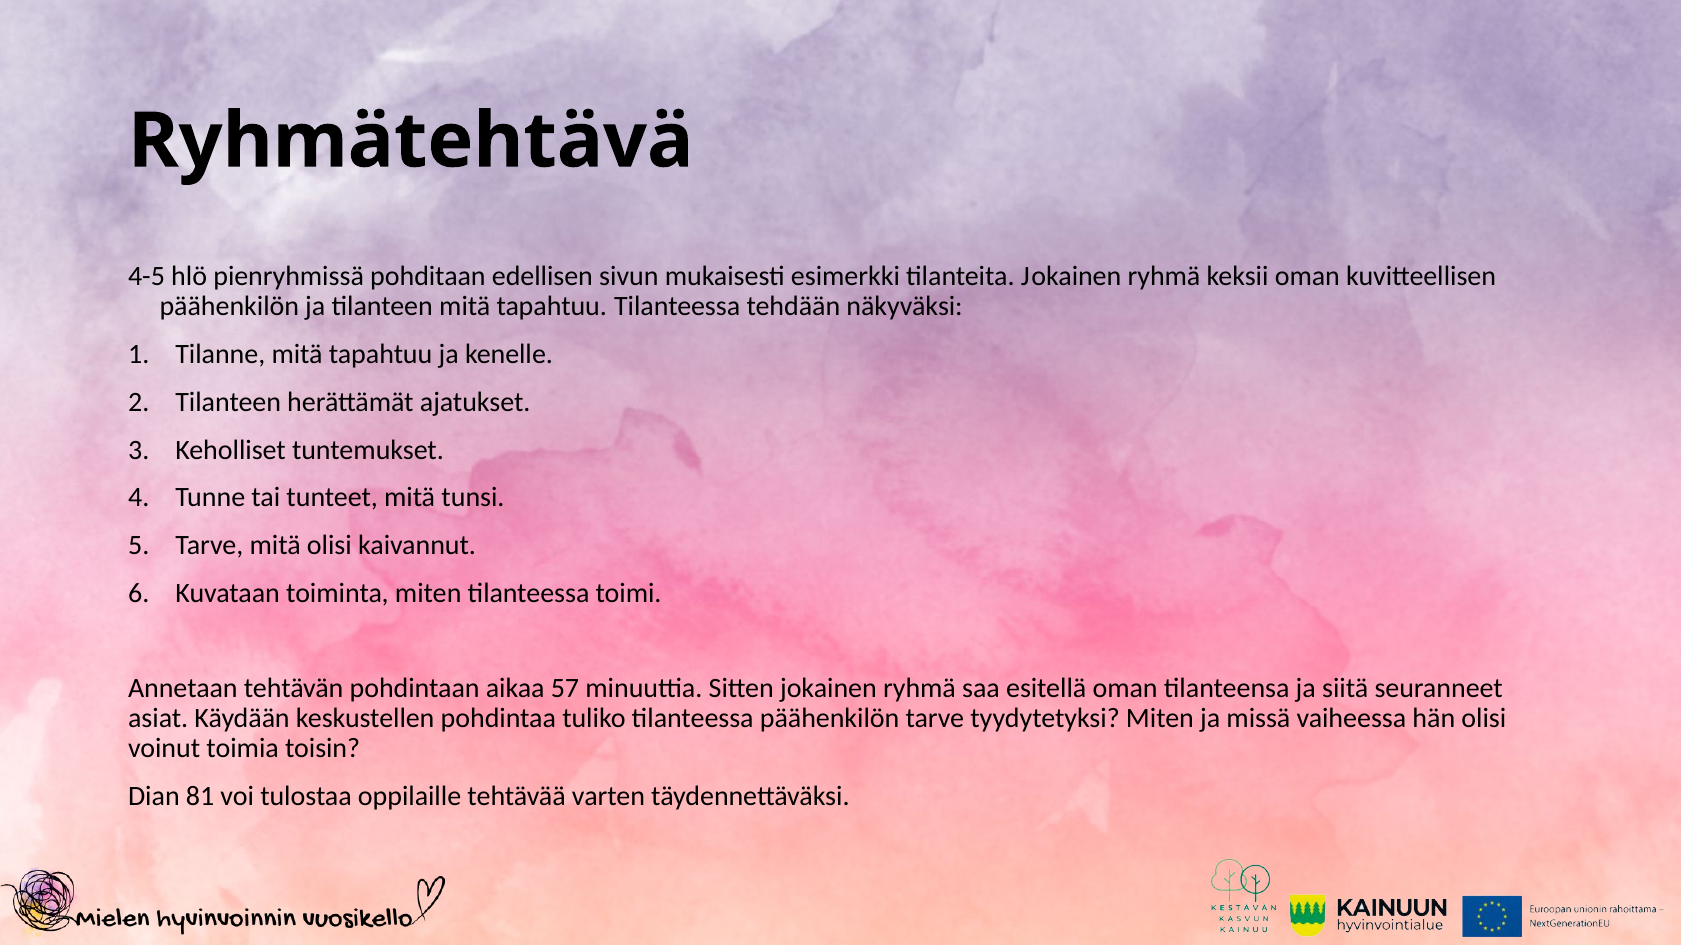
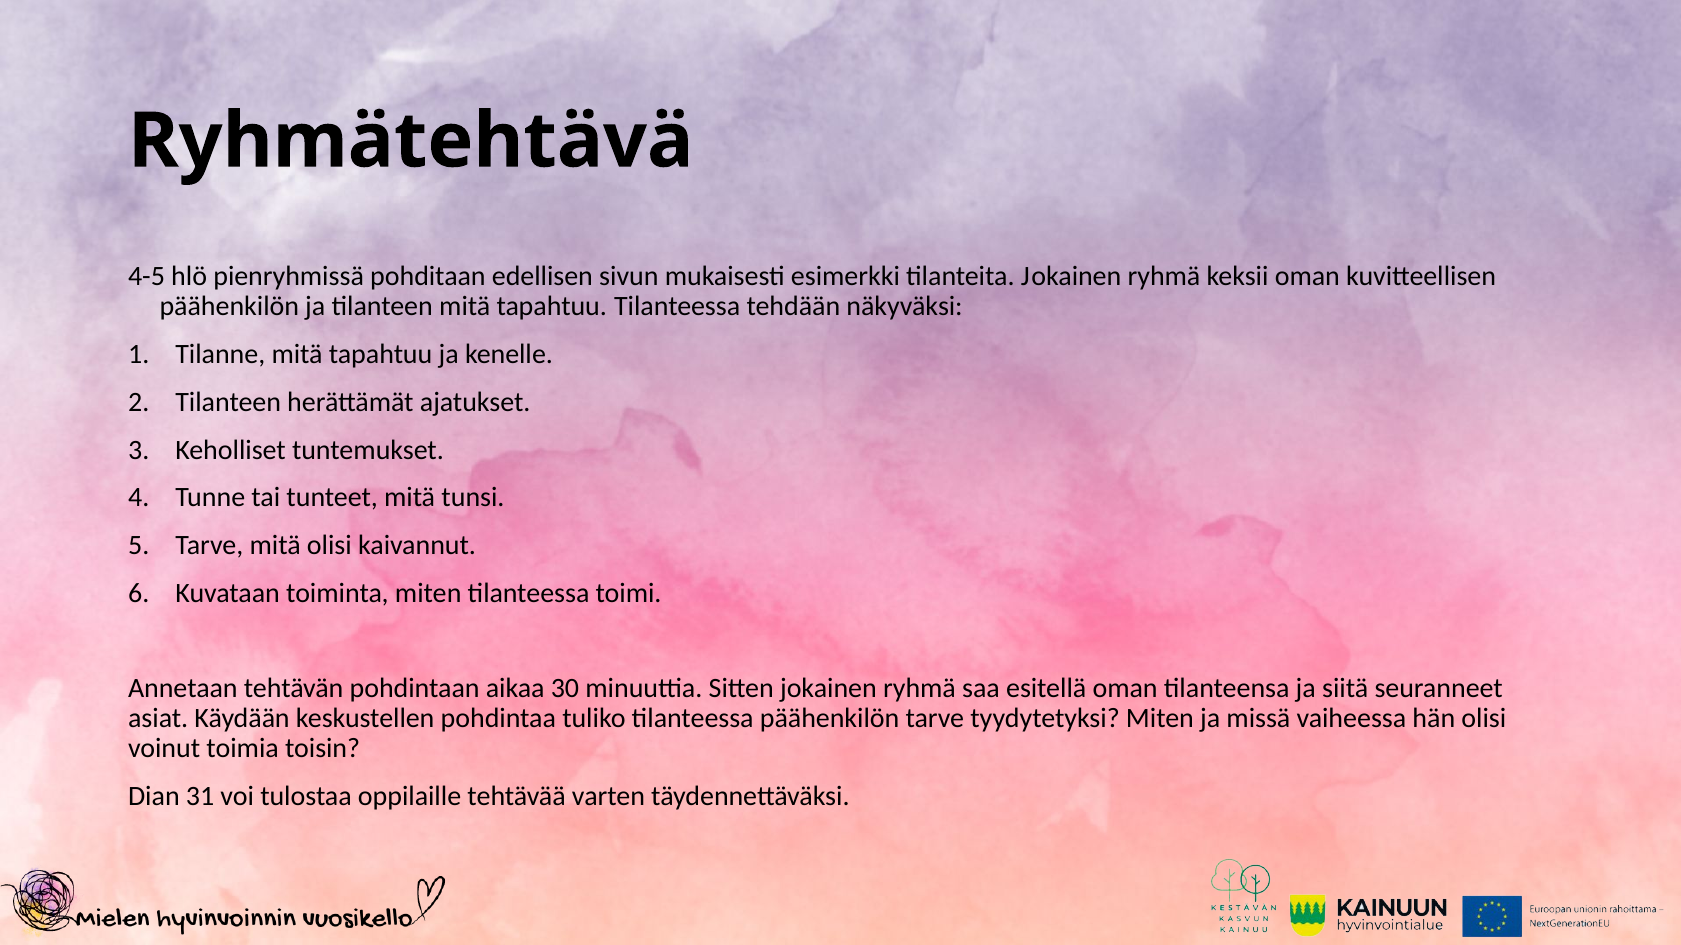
57: 57 -> 30 (565, 689)
81: 81 -> 31 (200, 797)
